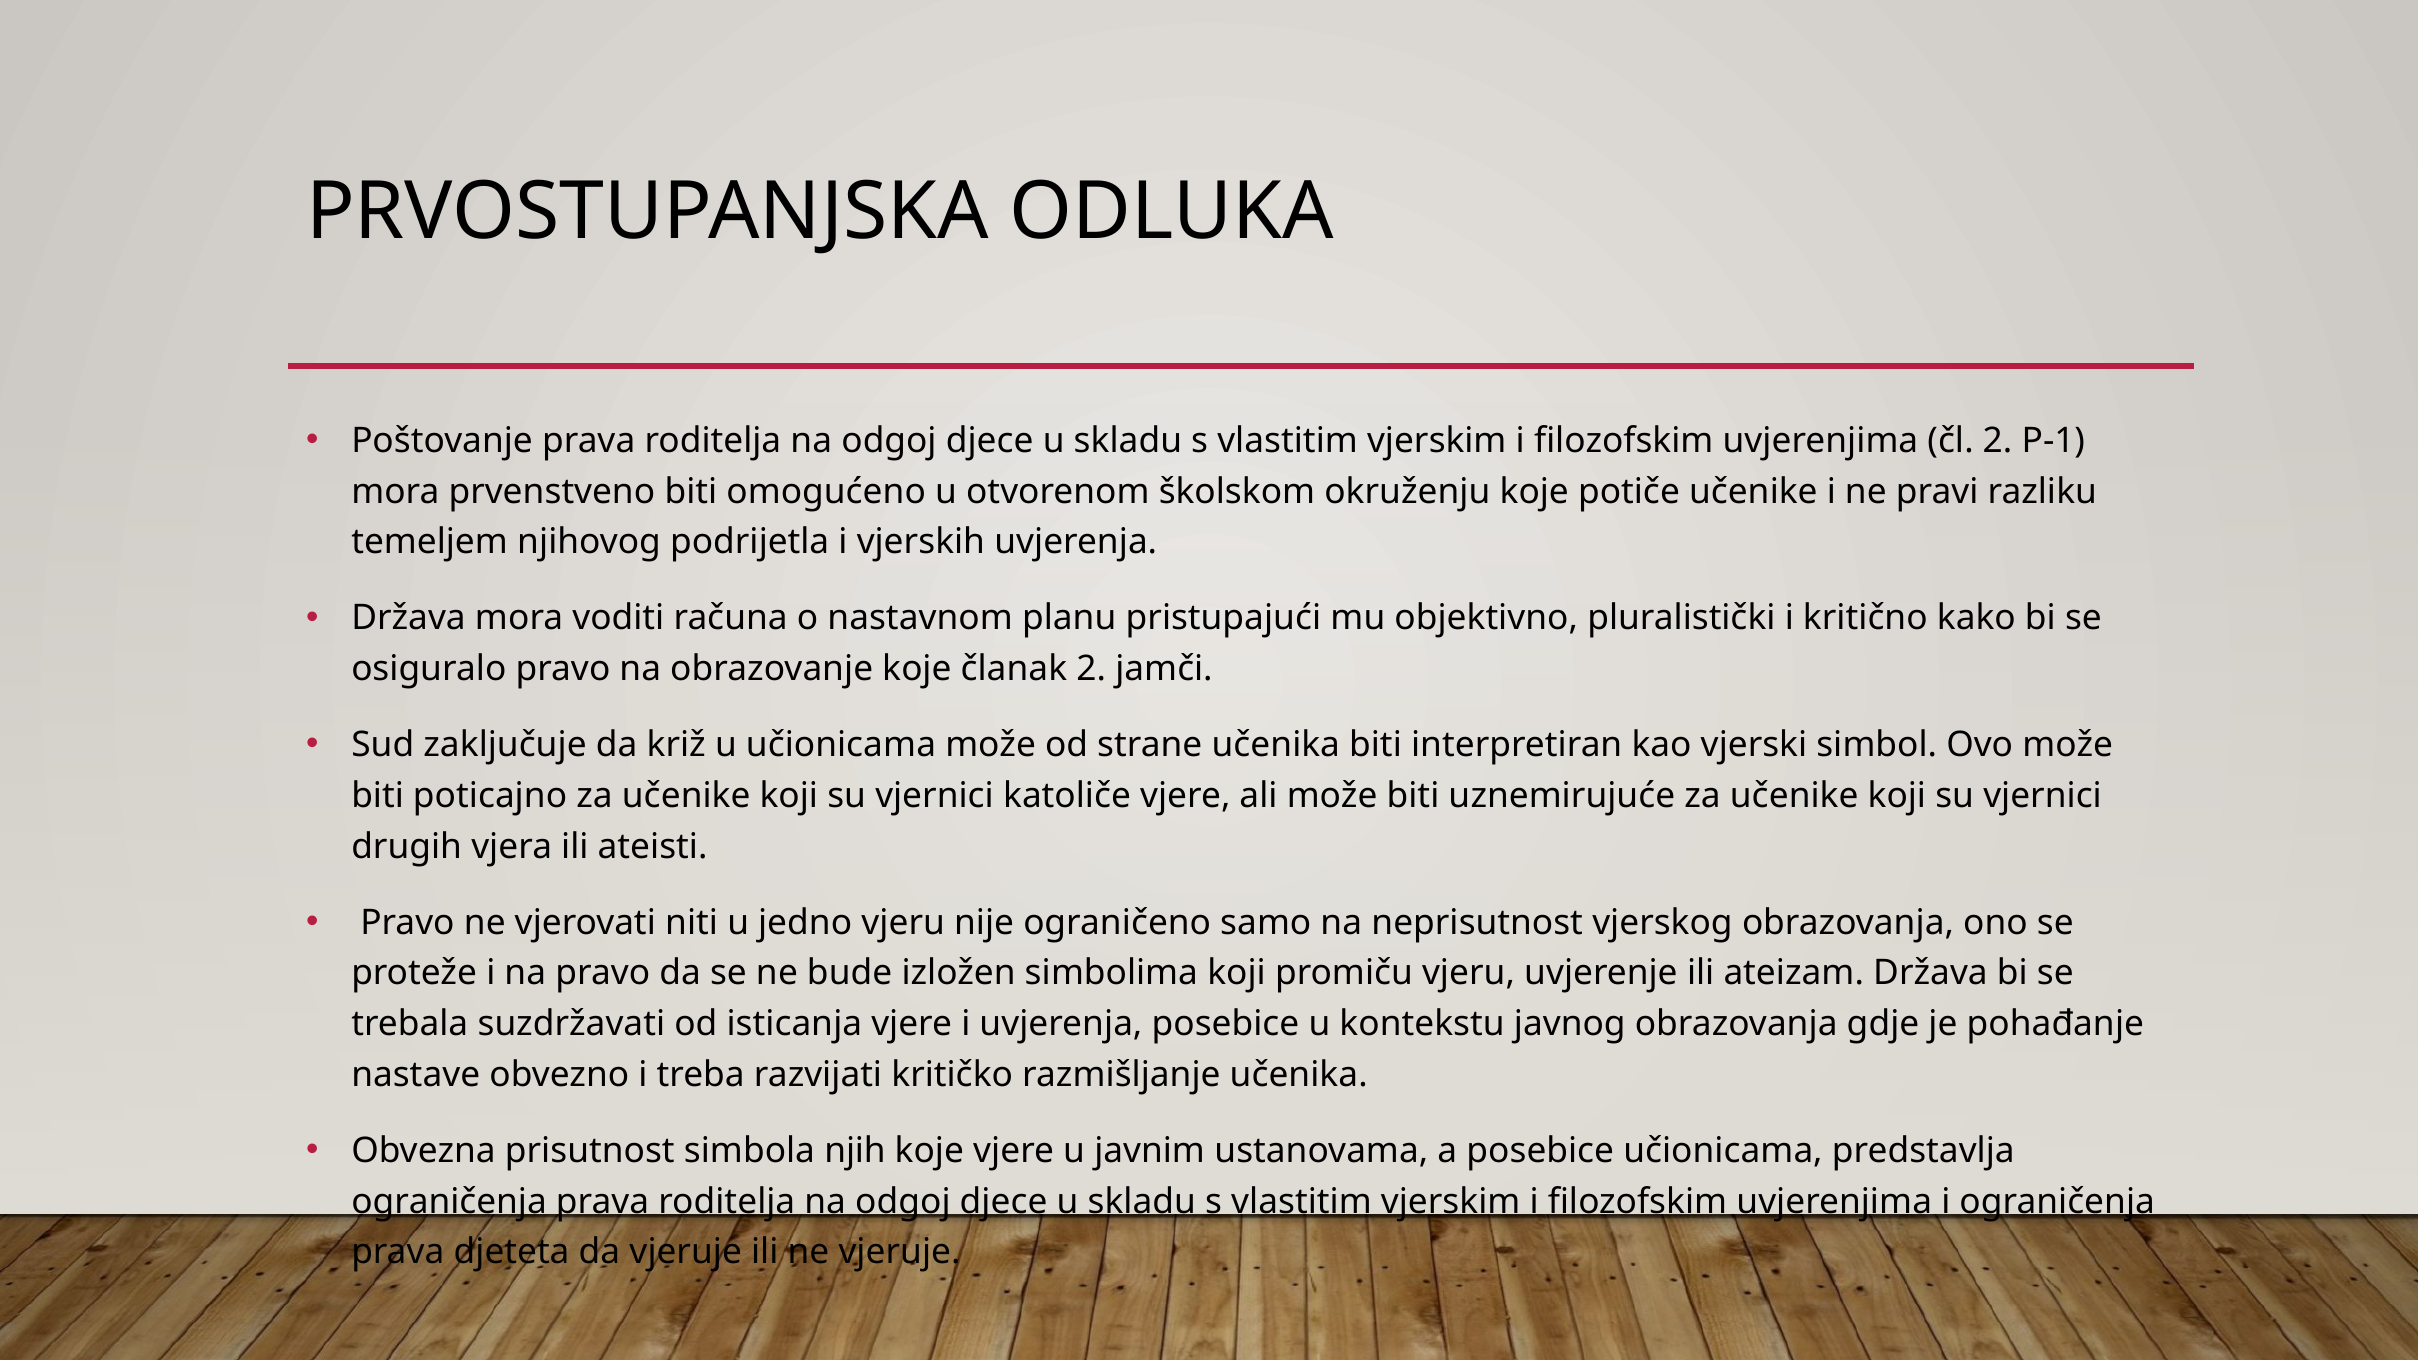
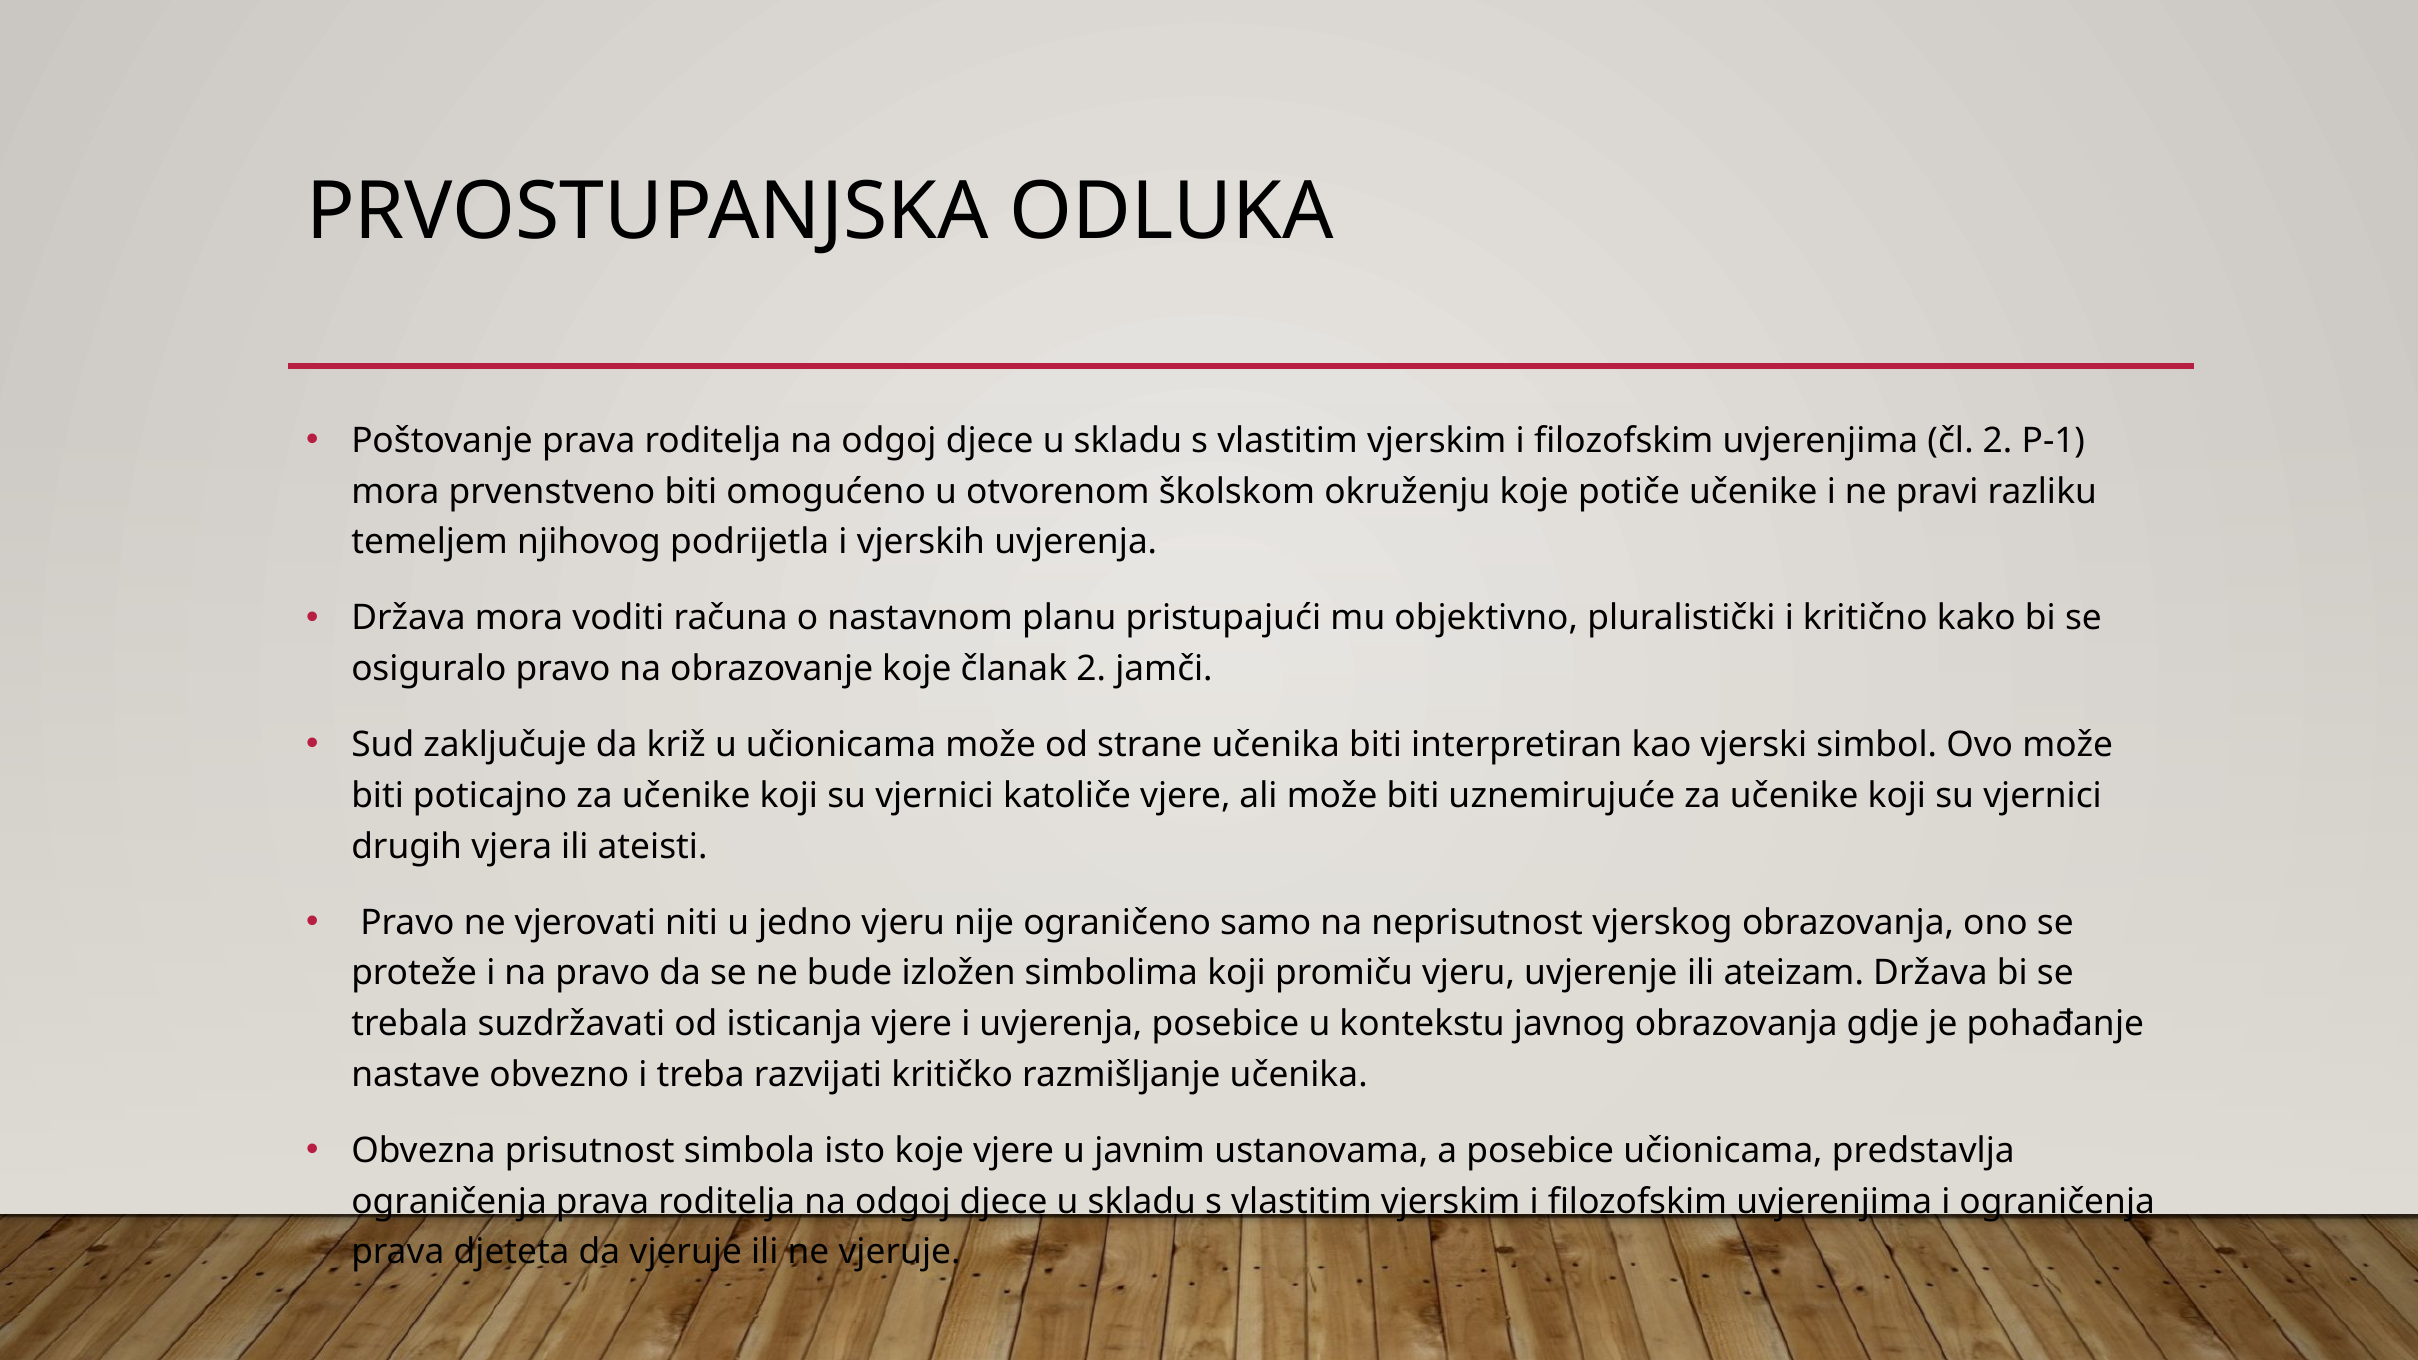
njih: njih -> isto (855, 1151)
